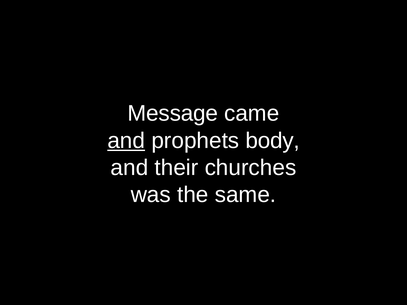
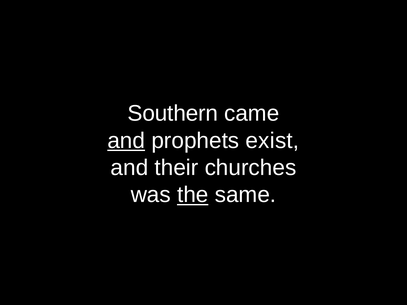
Message: Message -> Southern (173, 114)
body: body -> exist (272, 141)
the underline: none -> present (193, 195)
